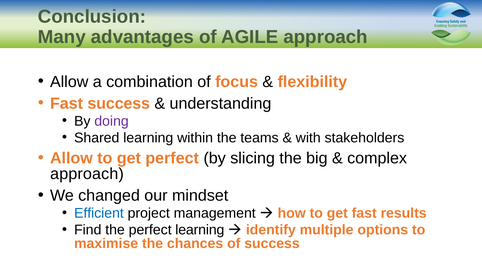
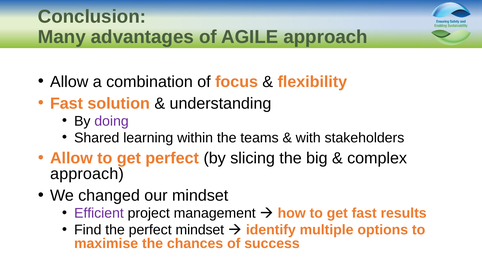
Fast success: success -> solution (119, 103)
Efficient colour: blue -> purple (99, 213)
perfect learning: learning -> mindset (200, 230)
